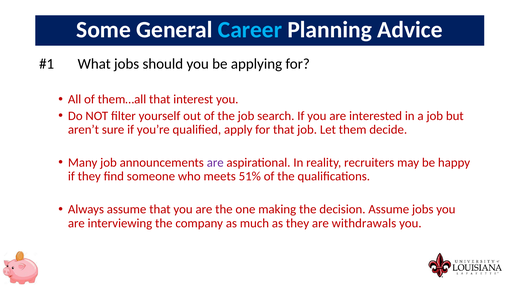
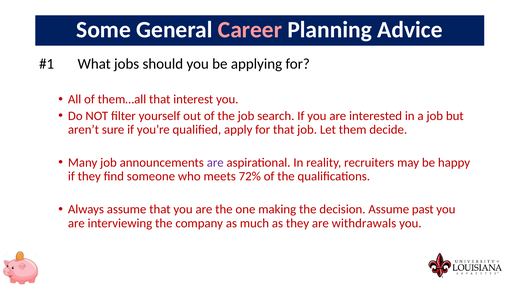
Career colour: light blue -> pink (250, 30)
51%: 51% -> 72% (250, 177)
Assume jobs: jobs -> past (423, 210)
